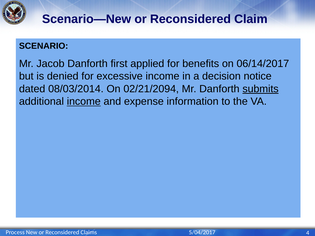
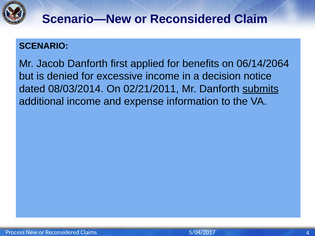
06/14/2017: 06/14/2017 -> 06/14/2064 (263, 64)
02/21/2094: 02/21/2094 -> 02/21/2011 (151, 89)
income underline: present -> none (84, 102)
